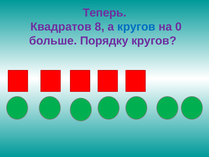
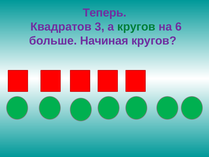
8: 8 -> 3 (100, 27)
кругов colour: blue -> green (136, 27)
0: 0 -> 6 (178, 27)
Порядку: Порядку -> Начиная (104, 41)
